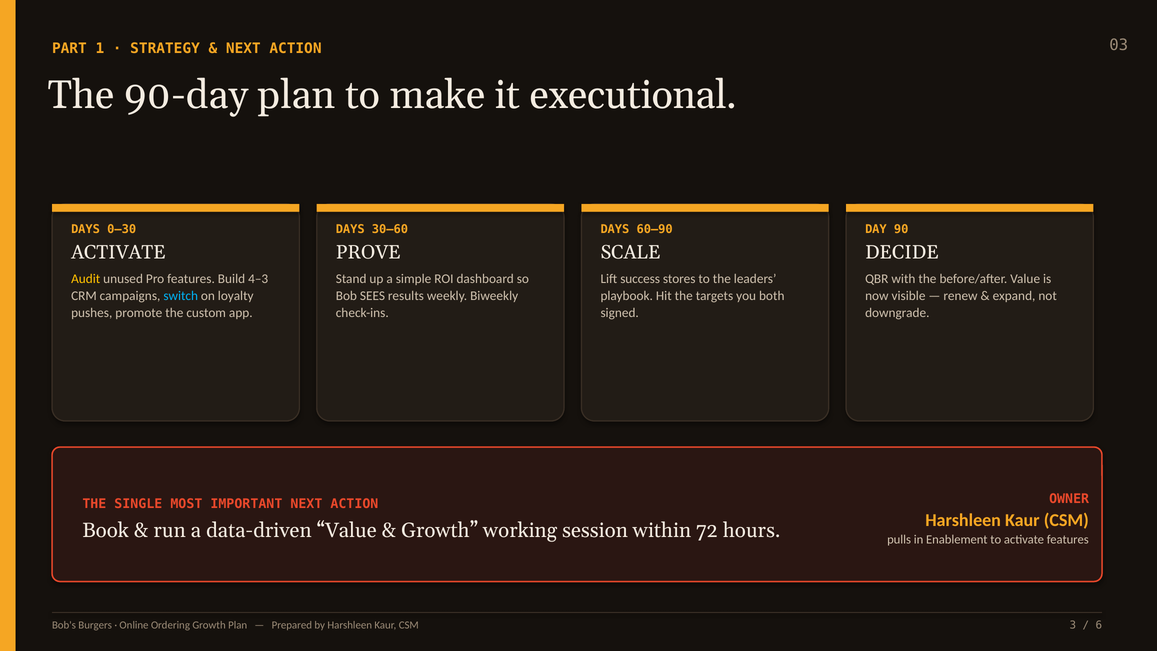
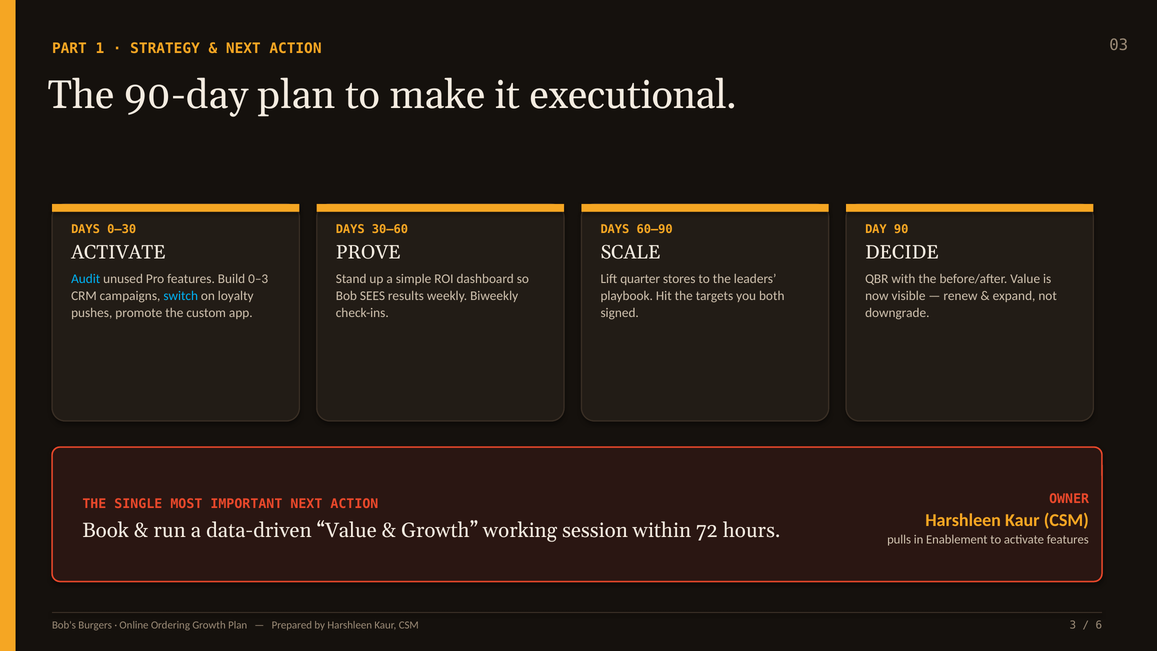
Audit colour: yellow -> light blue (86, 279)
4–3: 4–3 -> 0–3 (258, 279)
success: success -> quarter (640, 279)
